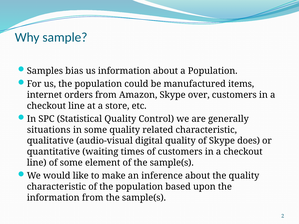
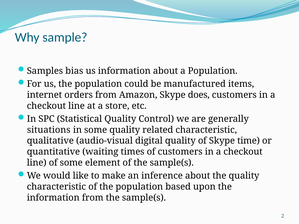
over: over -> does (199, 95)
does: does -> time (249, 141)
